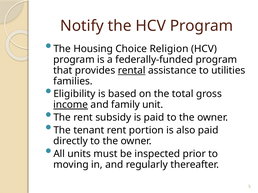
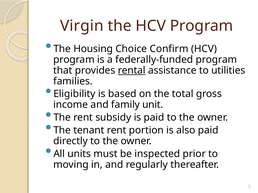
Notify: Notify -> Virgin (82, 26)
Religion: Religion -> Confirm (169, 49)
income underline: present -> none (71, 105)
